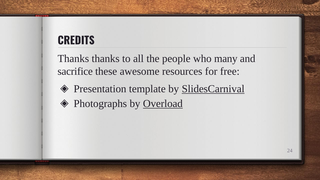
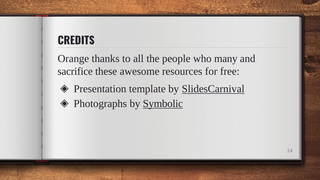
Thanks: Thanks -> Orange (73, 59)
Overload: Overload -> Symbolic (163, 104)
